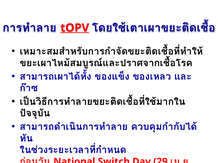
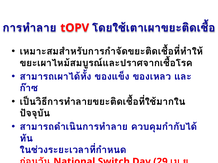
tOPV underline: present -> none (75, 28)
